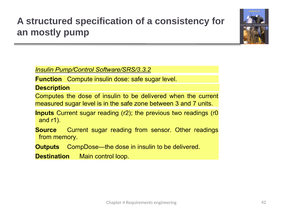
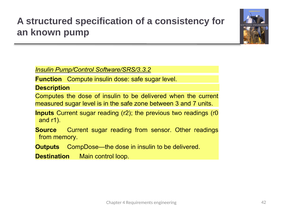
mostly: mostly -> known (46, 33)
